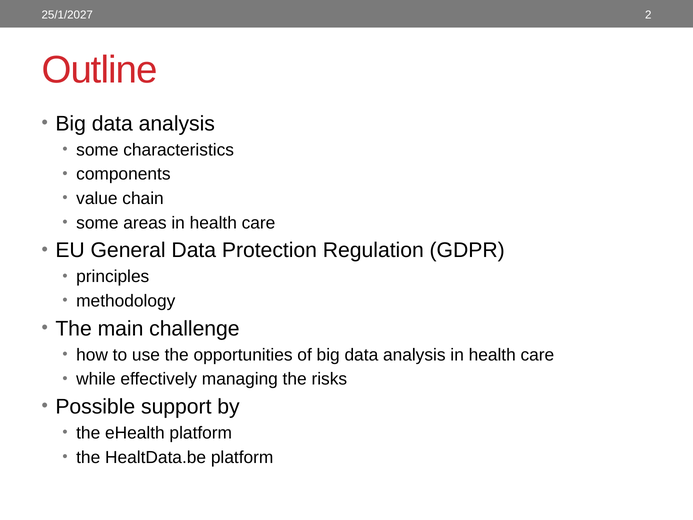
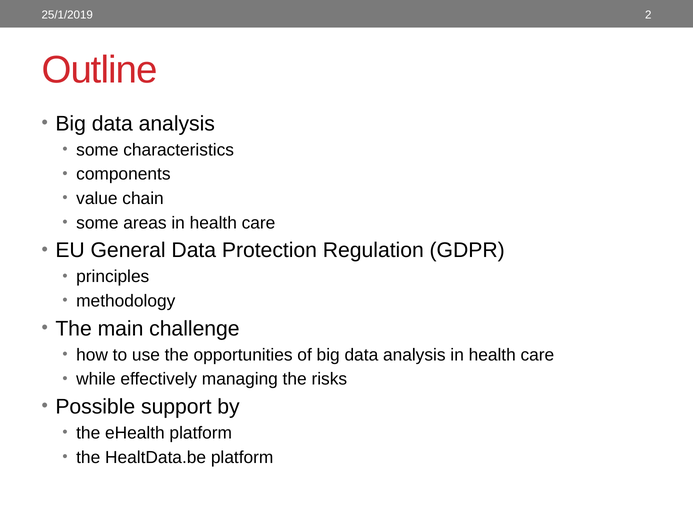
25/1/2027: 25/1/2027 -> 25/1/2019 (67, 15)
